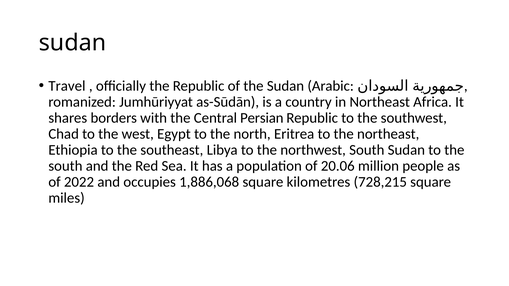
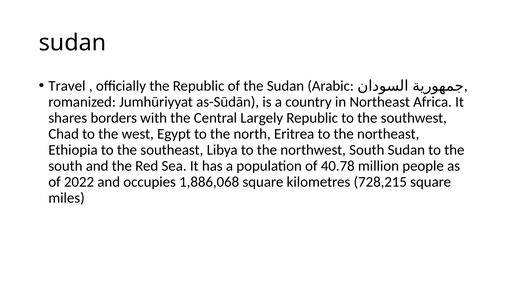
Persian: Persian -> Largely (262, 118)
20.06: 20.06 -> 40.78 (338, 166)
